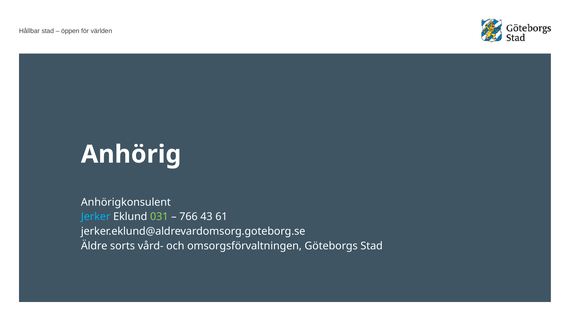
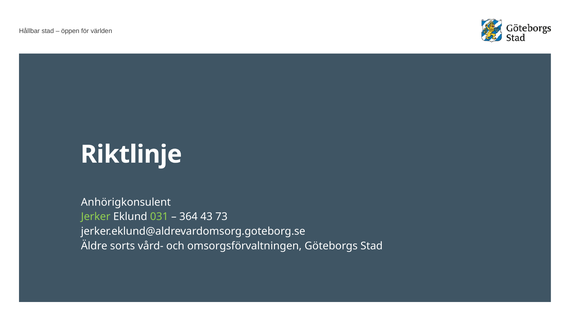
Anhörig: Anhörig -> Riktlinje (131, 154)
Jerker colour: light blue -> light green (96, 217)
766: 766 -> 364 (188, 217)
61: 61 -> 73 (221, 217)
